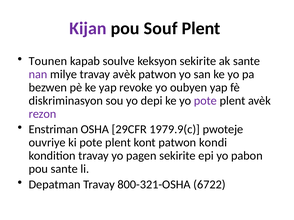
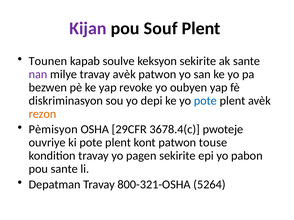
pote colour: purple -> blue (205, 101)
rezon colour: purple -> orange (42, 114)
Enstriman: Enstriman -> Pèmisyon (53, 130)
1979.9(c: 1979.9(c -> 3678.4(c (175, 130)
kondi: kondi -> touse (213, 143)
6722: 6722 -> 5264 (209, 185)
